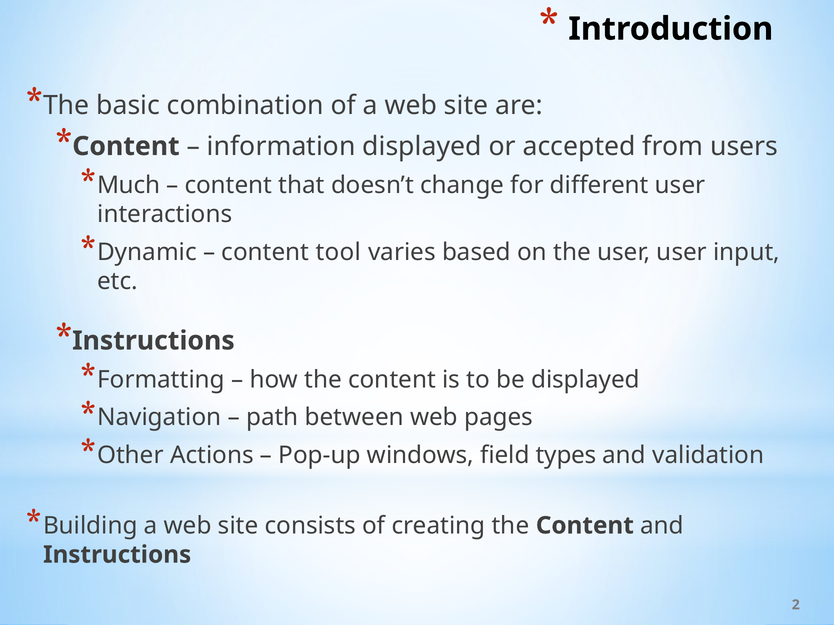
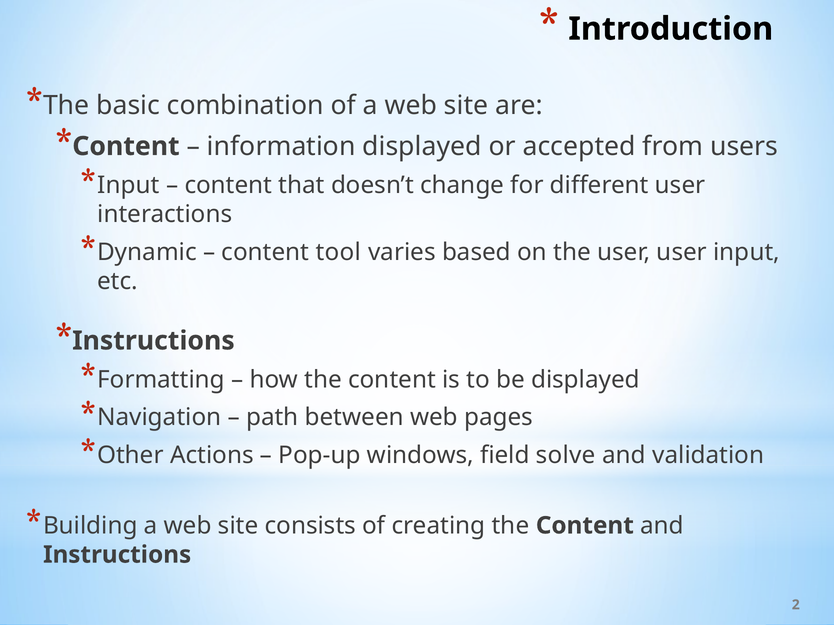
Much: Much -> Input (128, 185)
types: types -> solve (566, 455)
